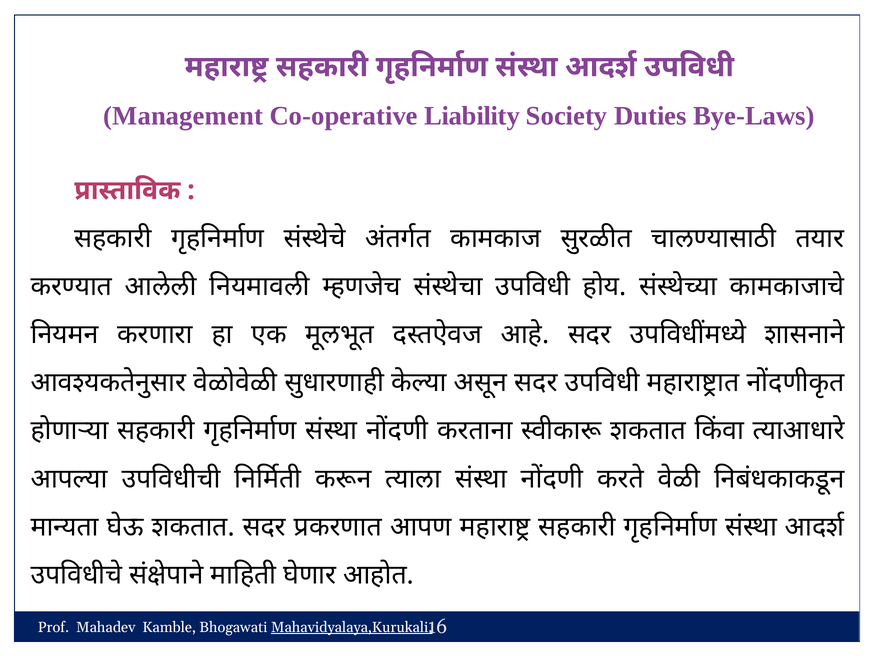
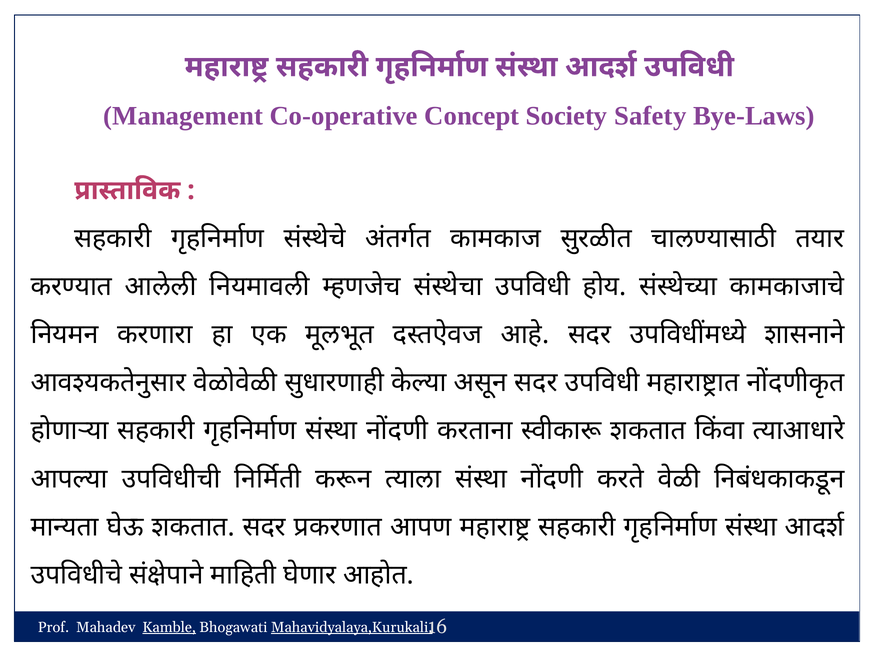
Liability: Liability -> Concept (472, 116)
Duties: Duties -> Safety (650, 116)
Kamble underline: none -> present (169, 628)
